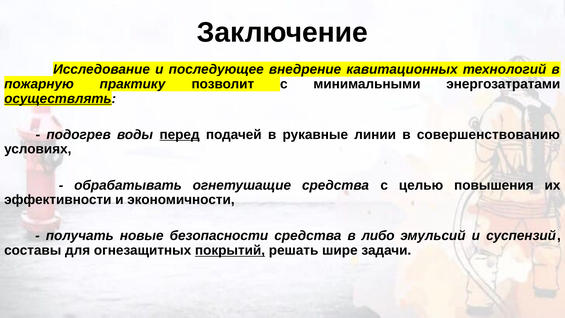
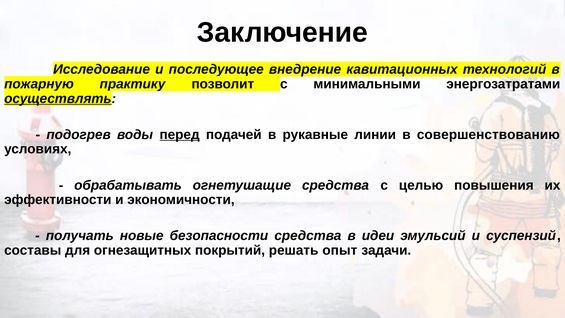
либо: либо -> идеи (378, 236)
покрытий underline: present -> none (230, 250)
шире: шире -> опыт (340, 250)
